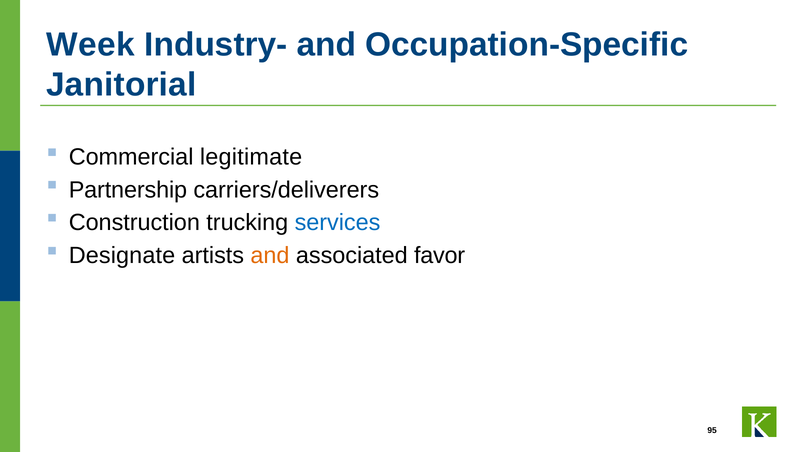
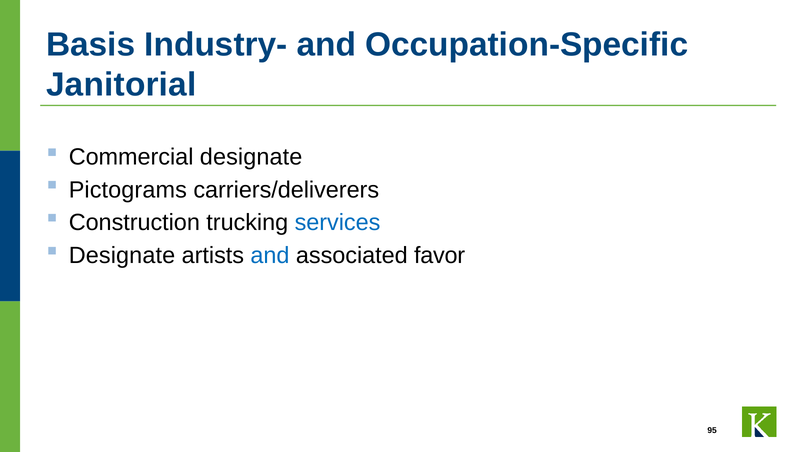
Week: Week -> Basis (91, 44)
Commercial legitimate: legitimate -> designate (251, 157)
Partnership: Partnership -> Pictograms (128, 190)
and colour: orange -> blue (270, 255)
